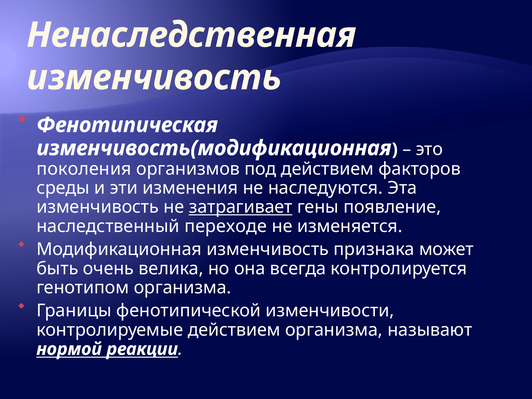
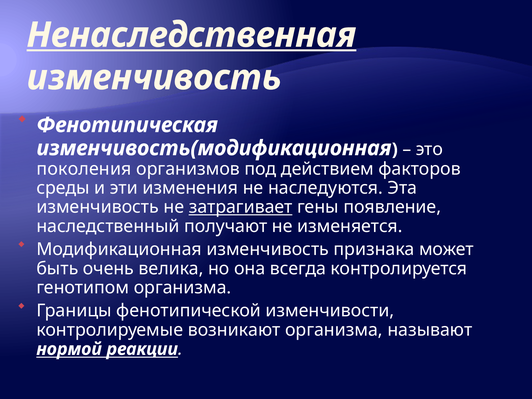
Ненаследственная underline: none -> present (191, 35)
переходе: переходе -> получают (226, 226)
контролируемые действием: действием -> возникают (234, 330)
